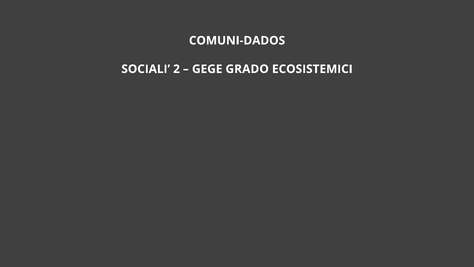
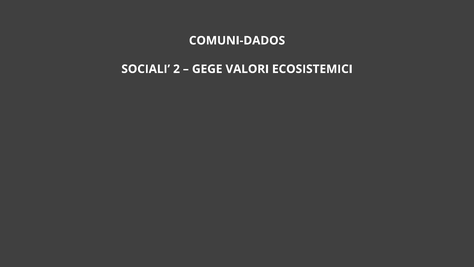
GRADO: GRADO -> VALORI (247, 69)
